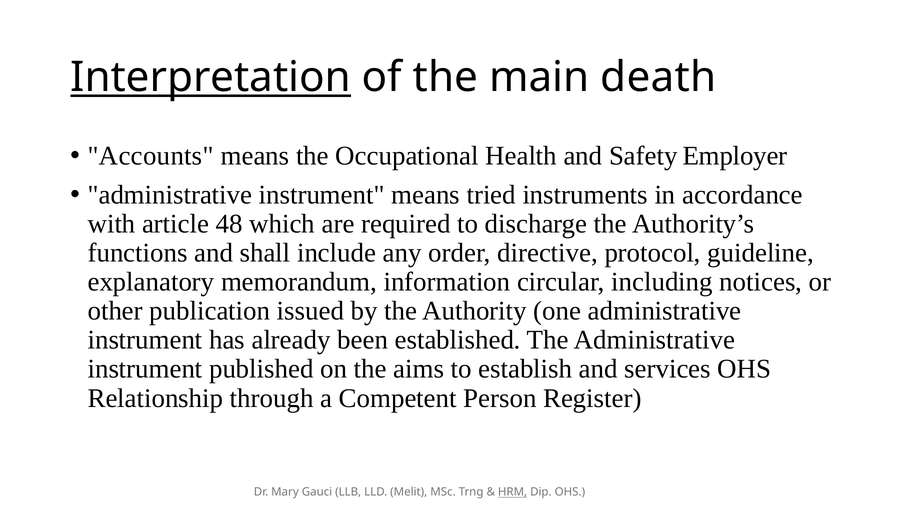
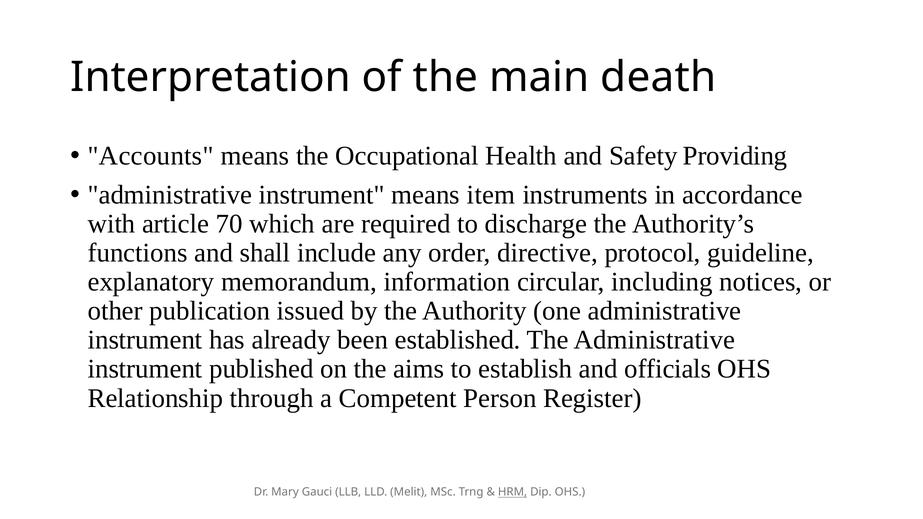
Interpretation underline: present -> none (211, 78)
Employer: Employer -> Providing (735, 156)
tried: tried -> item (491, 195)
48: 48 -> 70 (229, 224)
services: services -> officials (668, 369)
